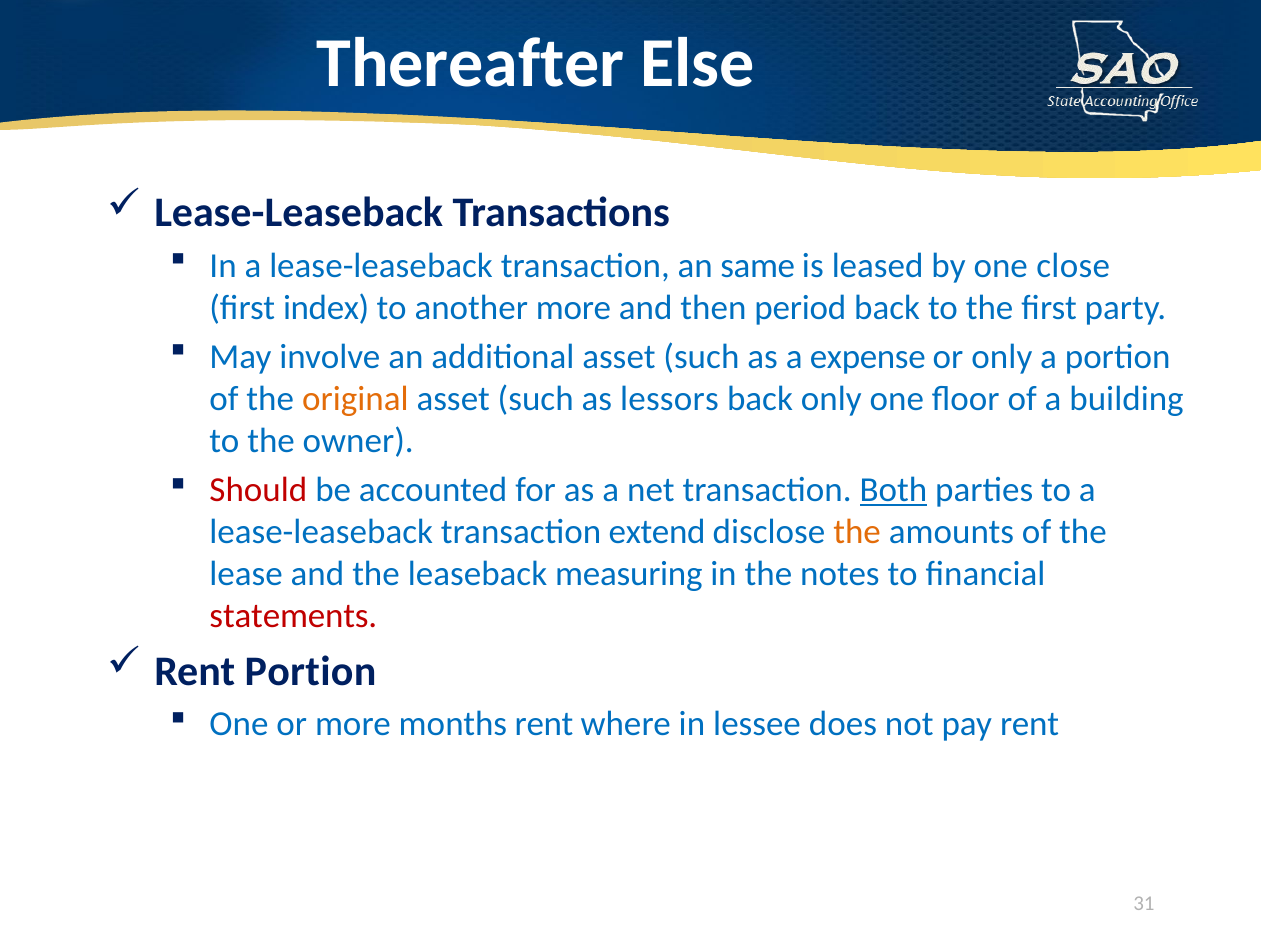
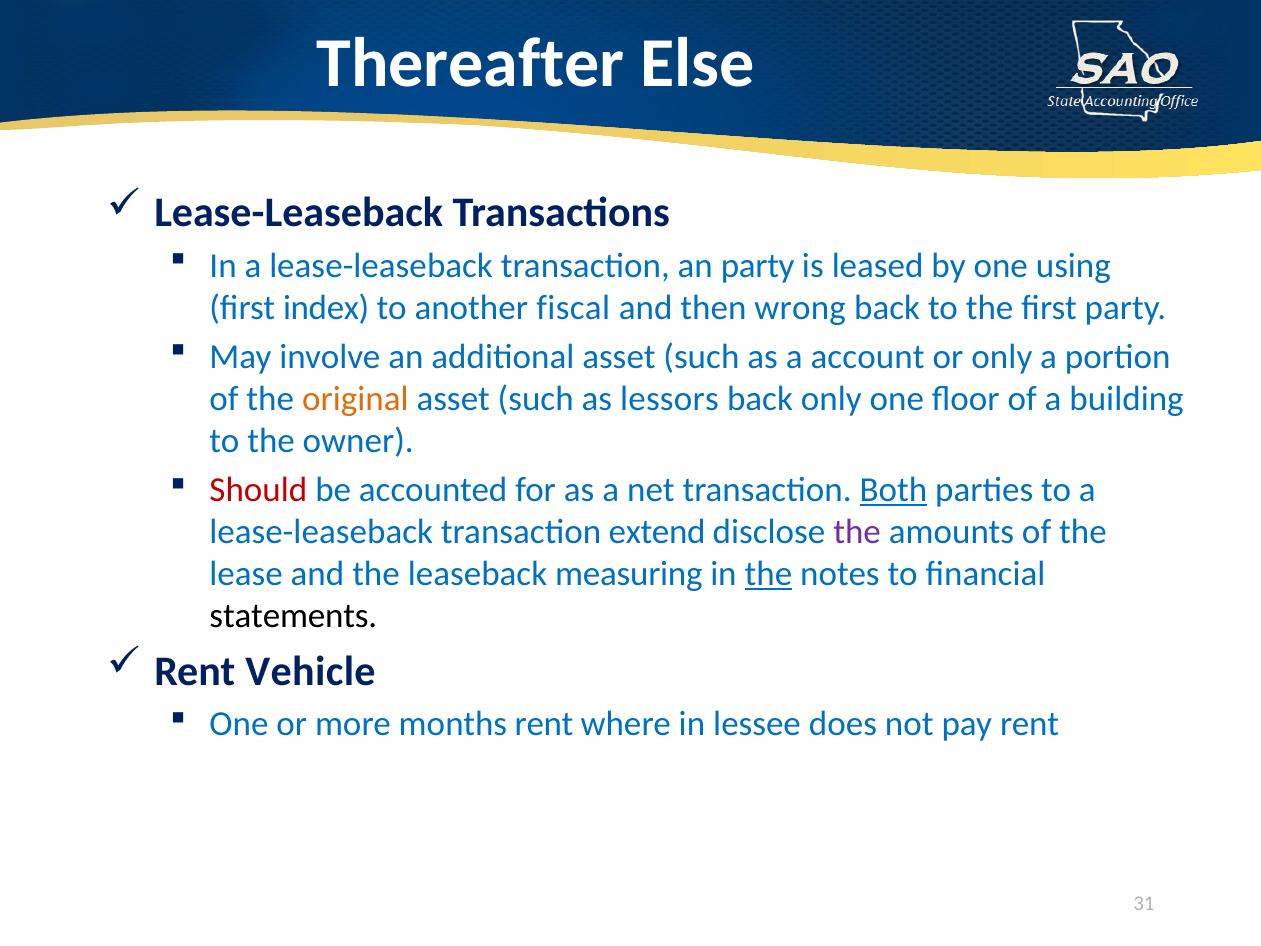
an same: same -> party (758, 266)
close: close -> using (1073, 266)
another more: more -> fiscal (573, 308)
period: period -> wrong (800, 308)
expense: expense -> account (868, 357)
the colour: orange -> purple (857, 532)
the underline: none -> present (768, 574)
statements colour: red -> black (293, 616)
Rent Portion: Portion -> Vehicle (310, 671)
